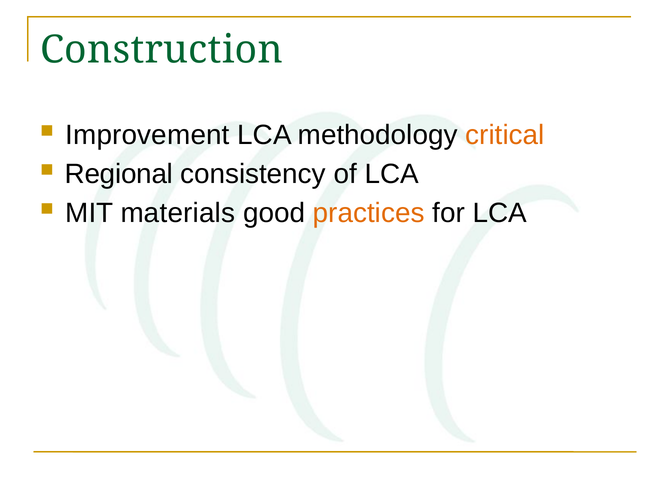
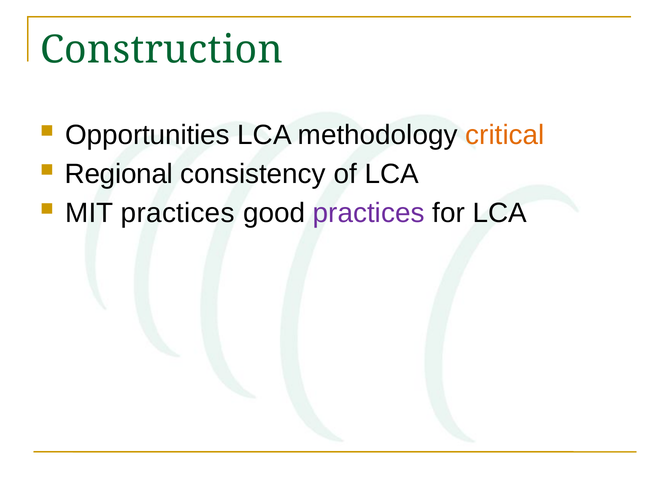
Improvement: Improvement -> Opportunities (148, 135)
MIT materials: materials -> practices (178, 213)
practices colour: orange -> purple (369, 213)
